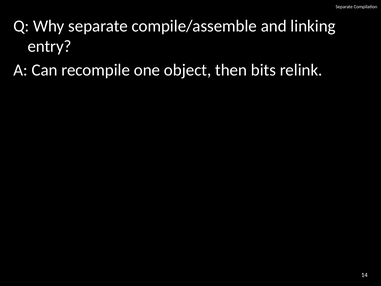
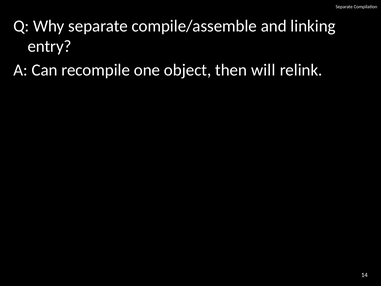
bits: bits -> will (263, 70)
